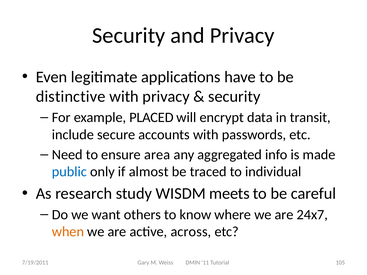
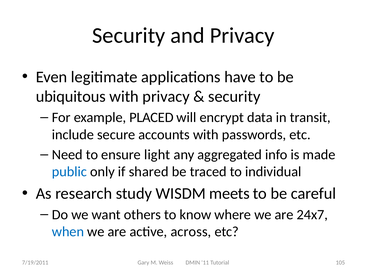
distinctive: distinctive -> ubiquitous (71, 97)
area: area -> light (157, 155)
almost: almost -> shared (149, 172)
when colour: orange -> blue (68, 232)
